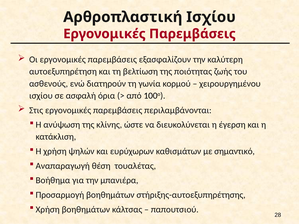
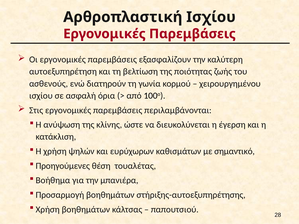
Αναπαραγωγή: Αναπαραγωγή -> Προηγούμενες (63, 166)
